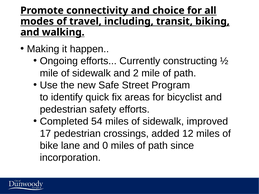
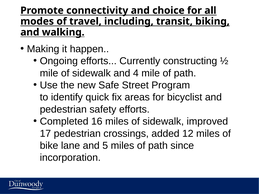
2: 2 -> 4 (136, 73)
54: 54 -> 16 (97, 122)
0: 0 -> 5 (105, 146)
